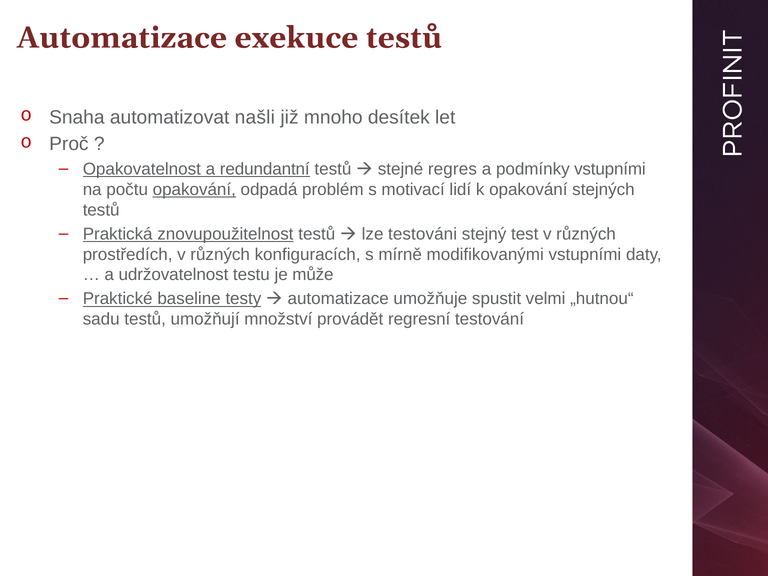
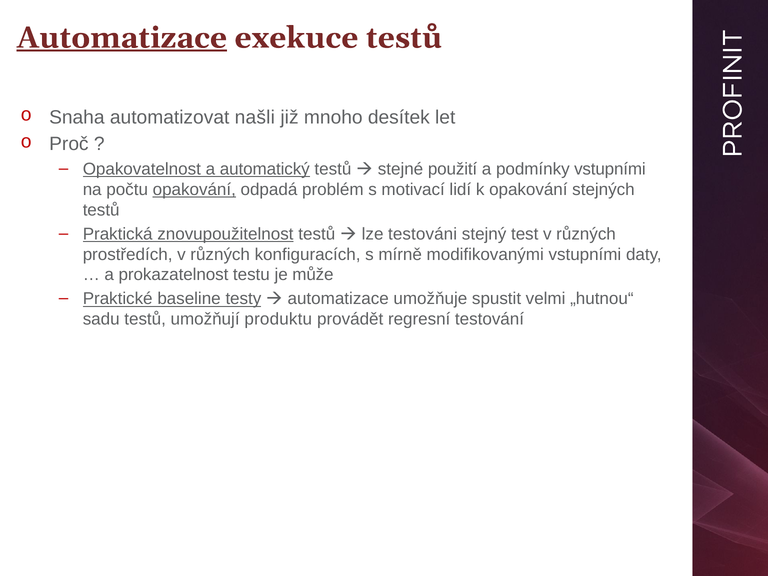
Automatizace underline: none -> present (122, 38)
redundantní: redundantní -> automatický (265, 169)
regres: regres -> použití (453, 169)
udržovatelnost: udržovatelnost -> prokazatelnost (173, 275)
množství: množství -> produktu (278, 319)
